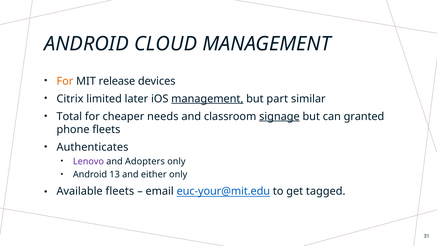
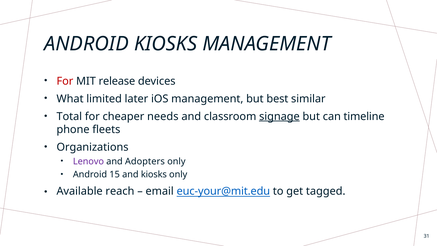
ANDROID CLOUD: CLOUD -> KIOSKS (166, 44)
For colour: orange -> red (65, 81)
Citrix: Citrix -> What (70, 99)
management underline: present -> none (207, 99)
part: part -> best (277, 99)
granted: granted -> timeline (364, 116)
Authenticates: Authenticates -> Organizations (93, 147)
13: 13 -> 15 (115, 174)
and either: either -> kiosks (154, 174)
Available fleets: fleets -> reach (120, 191)
